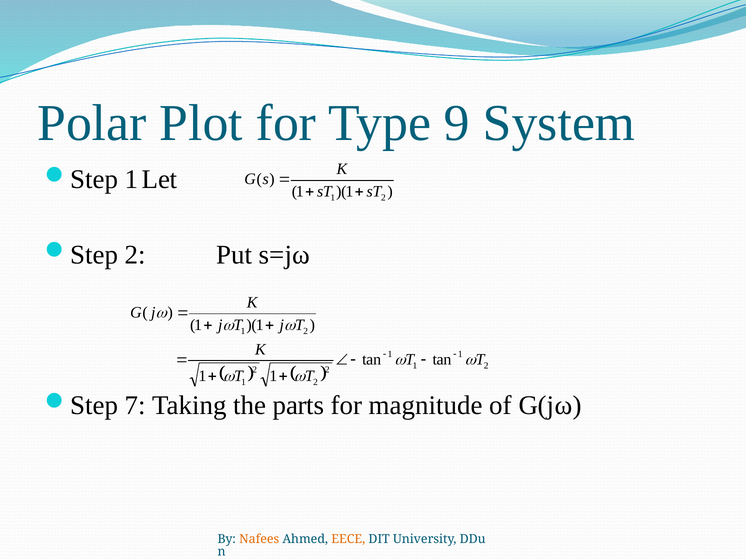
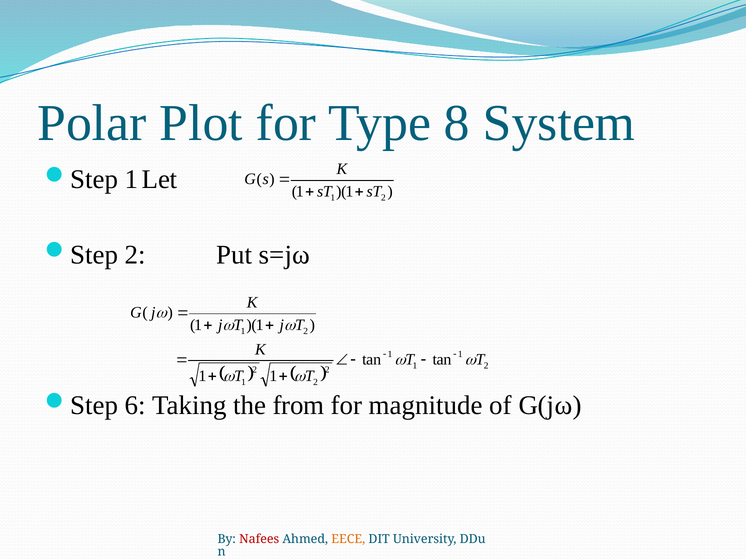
9: 9 -> 8 (457, 123)
7: 7 -> 6 (135, 406)
parts: parts -> from (298, 406)
Nafees colour: orange -> red (259, 540)
